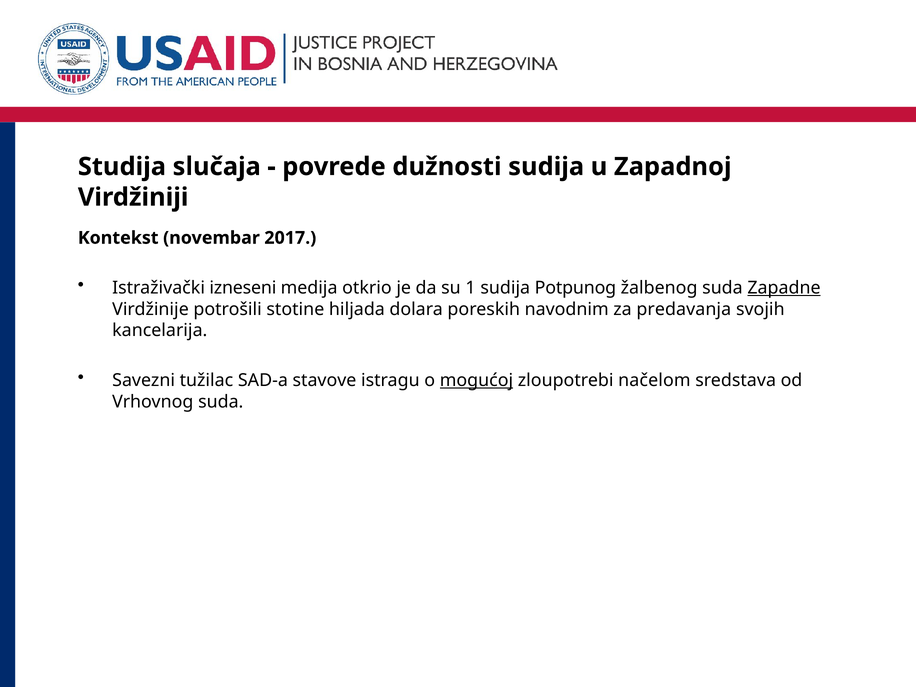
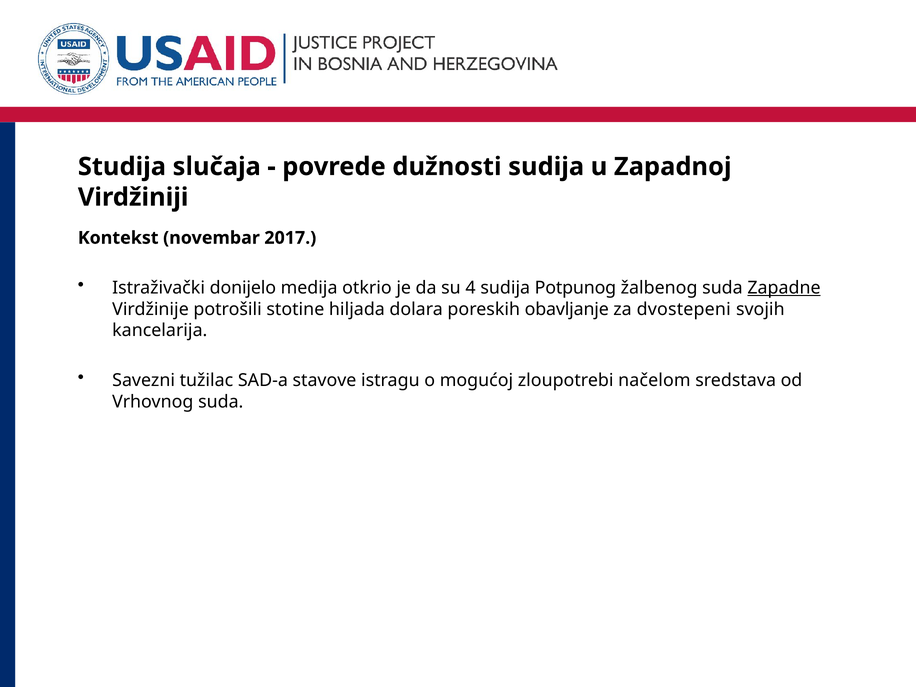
izneseni: izneseni -> donijelo (243, 288)
1: 1 -> 4 (471, 288)
navodnim: navodnim -> obavljanje (567, 309)
predavanja: predavanja -> dvostepeni (684, 309)
mogućoj underline: present -> none (476, 380)
